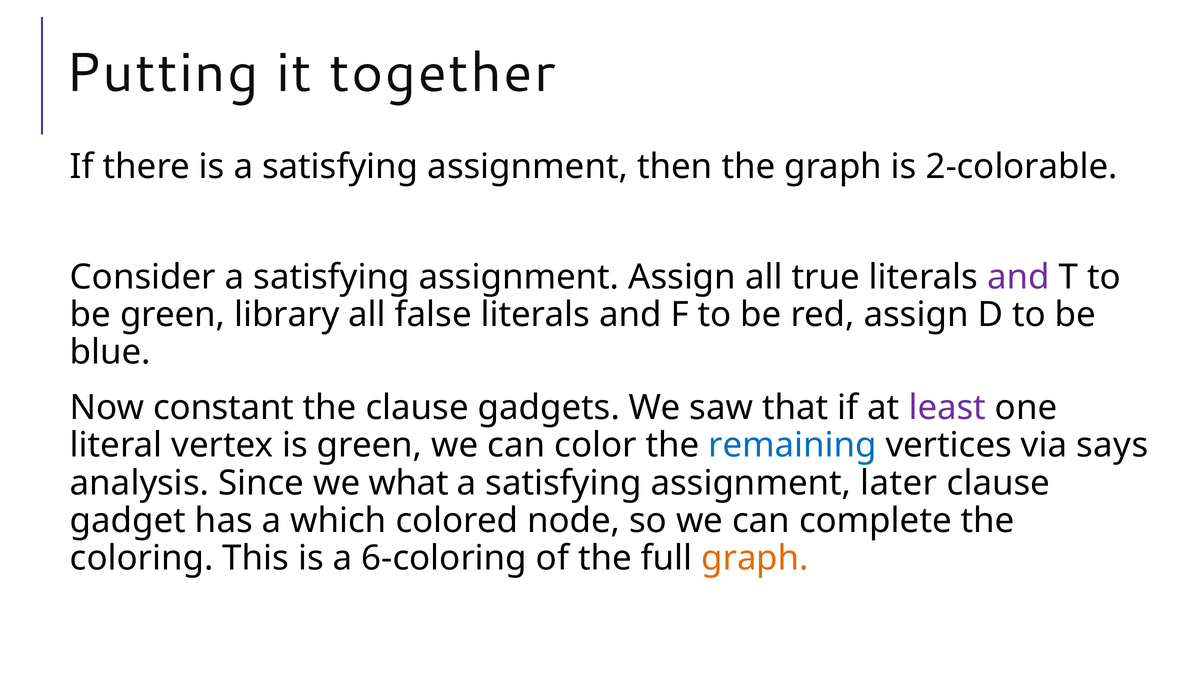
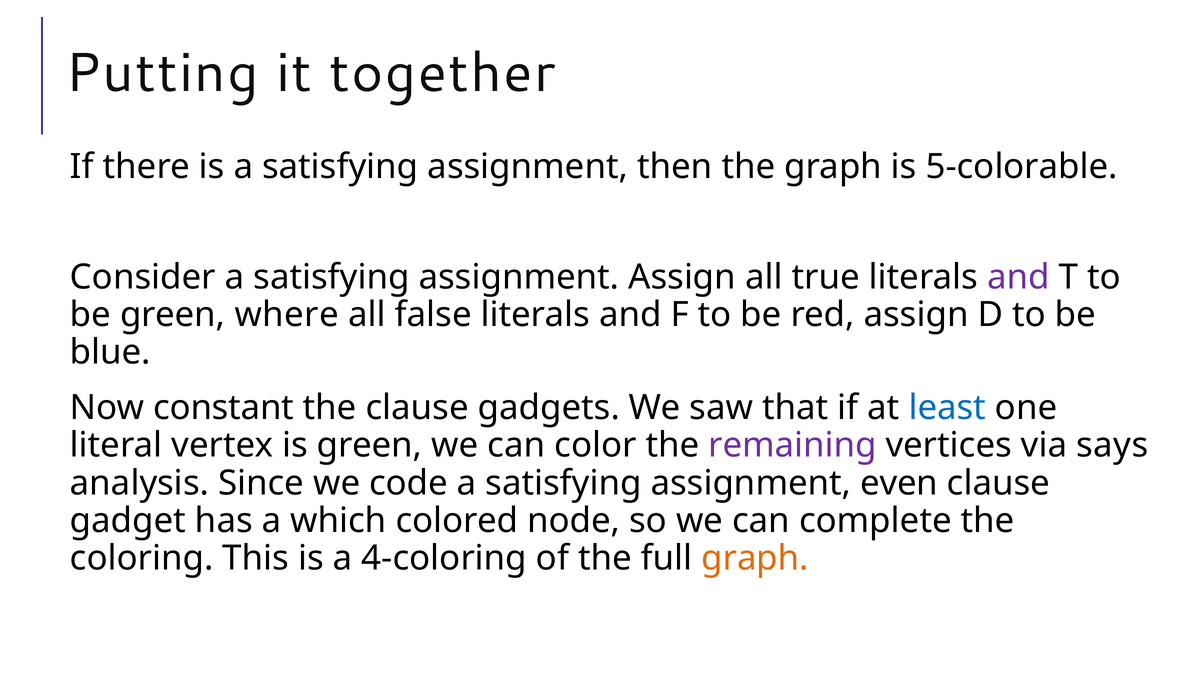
2-colorable: 2-colorable -> 5-colorable (1022, 167)
library: library -> where (287, 315)
least colour: purple -> blue (947, 408)
remaining colour: blue -> purple (793, 446)
what: what -> code (409, 483)
later: later -> even (899, 483)
6-coloring: 6-coloring -> 4-coloring (444, 559)
